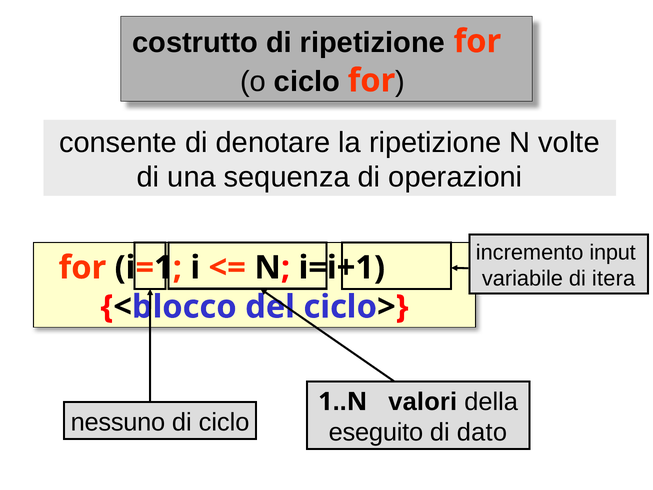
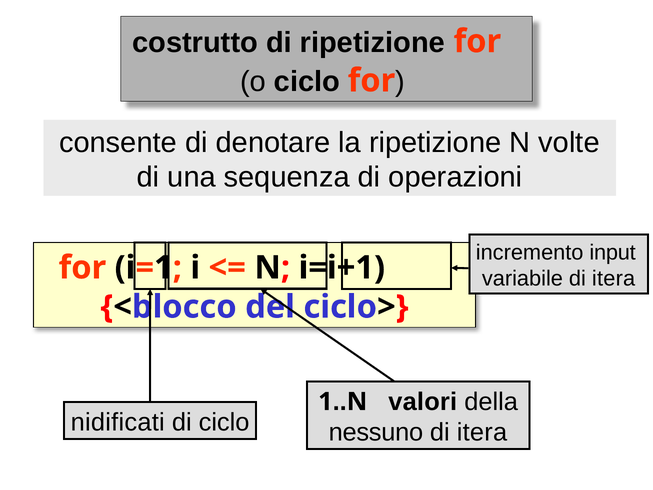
nessuno: nessuno -> nidificati (118, 422)
eseguito: eseguito -> nessuno (376, 432)
dato: dato -> itera (482, 432)
